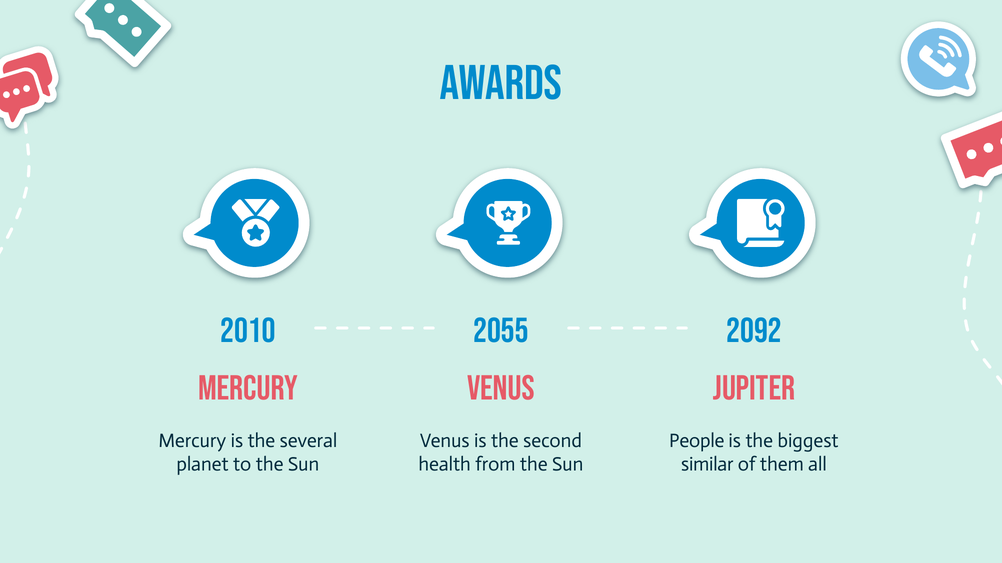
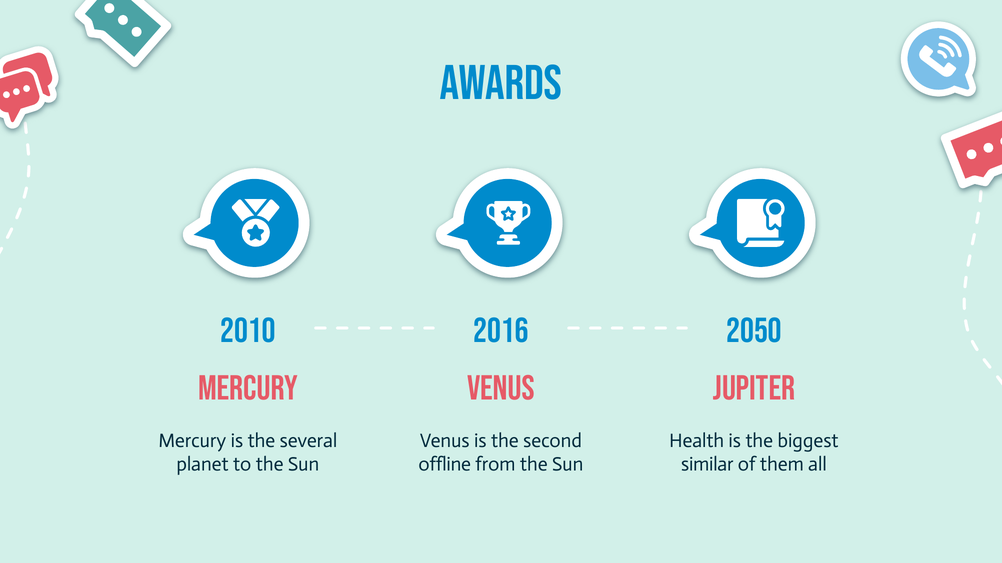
2055: 2055 -> 2016 (501, 331)
2092: 2092 -> 2050 (754, 331)
People: People -> Health (697, 441)
health: health -> offline (445, 465)
